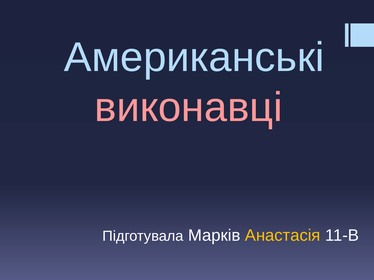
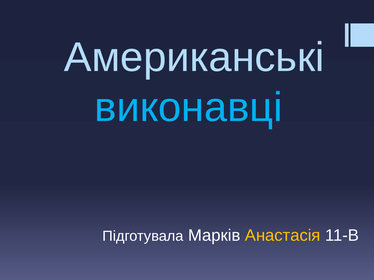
виконавці colour: pink -> light blue (188, 108)
